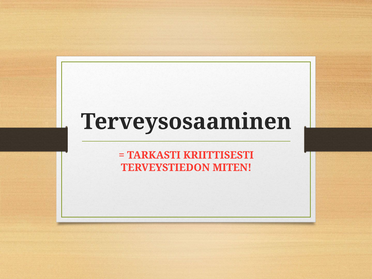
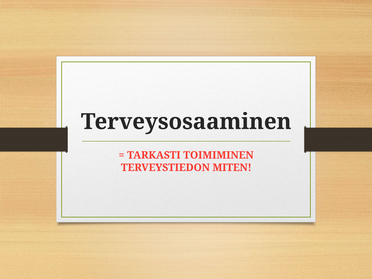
KRIITTISESTI: KRIITTISESTI -> TOIMIMINEN (218, 155)
